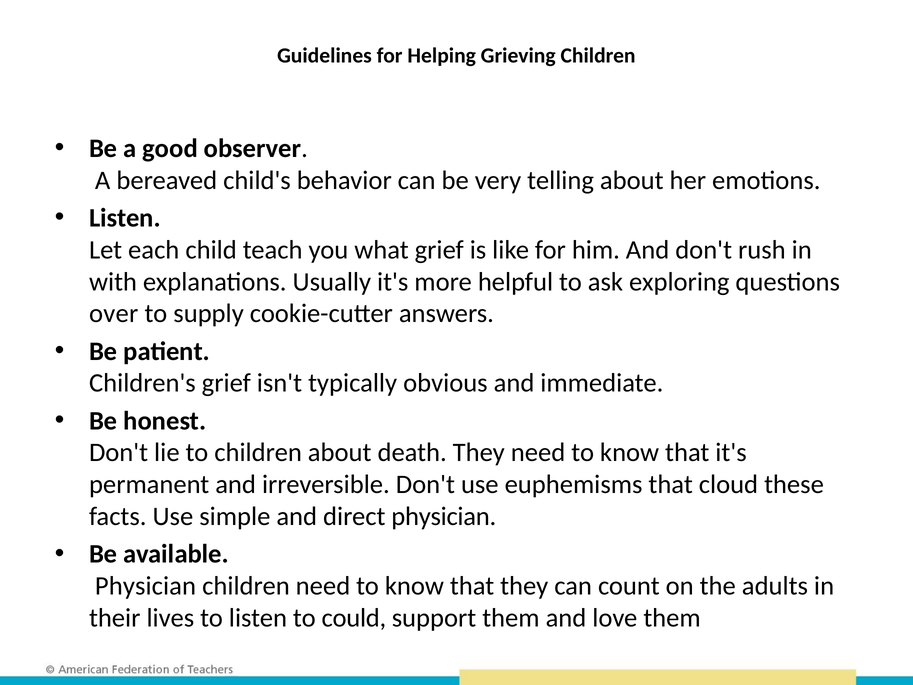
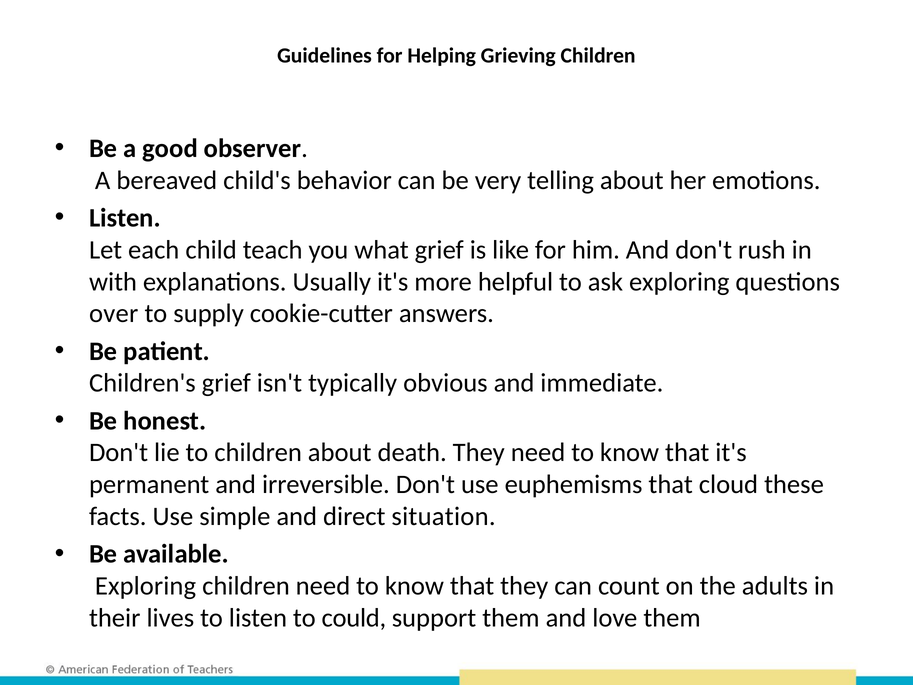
direct physician: physician -> situation (444, 516)
Physician: Physician -> Exploring (146, 586)
